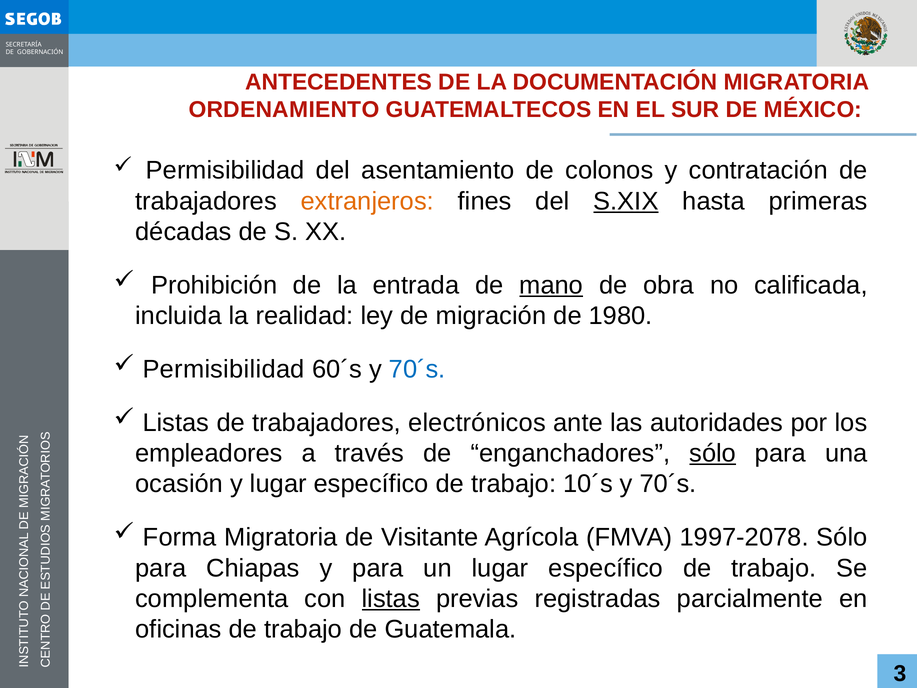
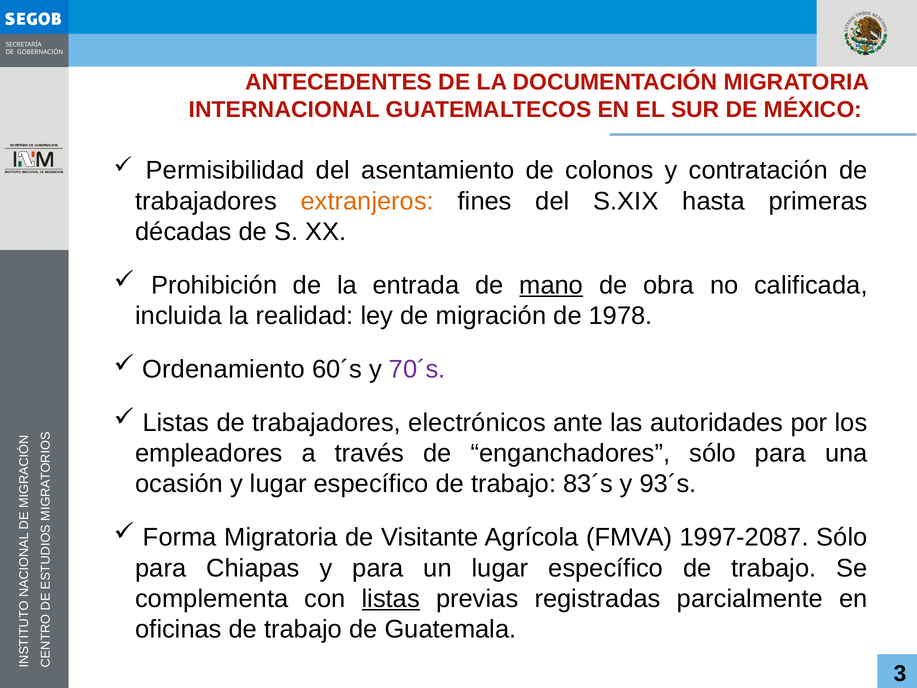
ORDENAMIENTO: ORDENAMIENTO -> INTERNACIONAL (284, 110)
S.XIX underline: present -> none (626, 201)
1980: 1980 -> 1978 (621, 316)
Permisibilidad: Permisibilidad -> Ordenamiento (224, 369)
70´s colour: blue -> purple (417, 369)
sólo underline: present -> none (713, 453)
10´s: 10´s -> 83´s (588, 484)
70´s: 70´s -> 93´s (668, 484)
1997-2078: 1997-2078 -> 1997-2087 (744, 537)
